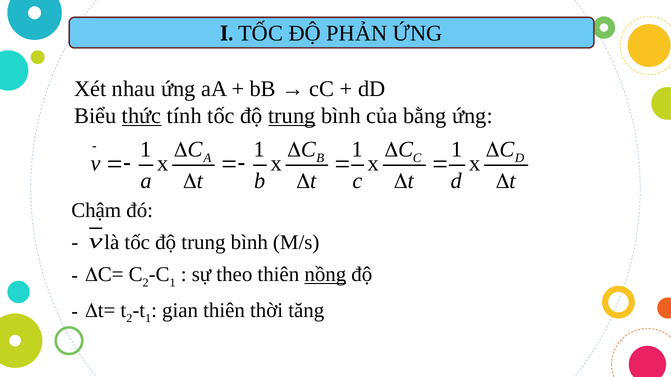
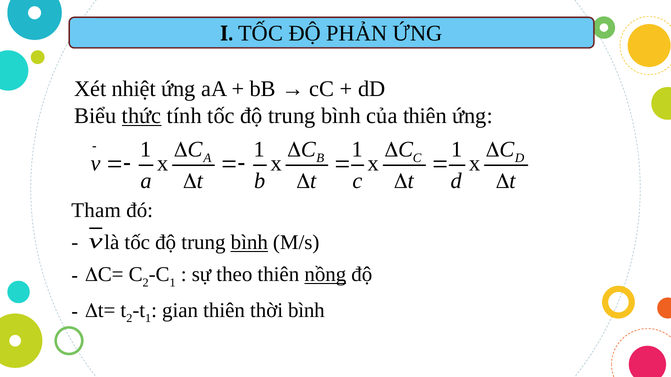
nhau: nhau -> nhiệt (134, 89)
trung underline: present -> none (292, 116)
của bằng: bằng -> thiên (425, 116)
Chậm: Chậm -> Tham (96, 210)
bình underline: none -> present (249, 243)
thời tăng: tăng -> bình (306, 311)
